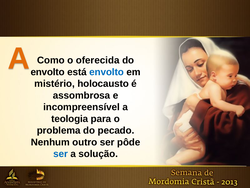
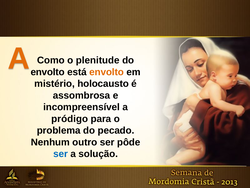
oferecida: oferecida -> plenitude (98, 60)
envolto colour: blue -> orange (107, 72)
teologia: teologia -> pródigo (70, 118)
